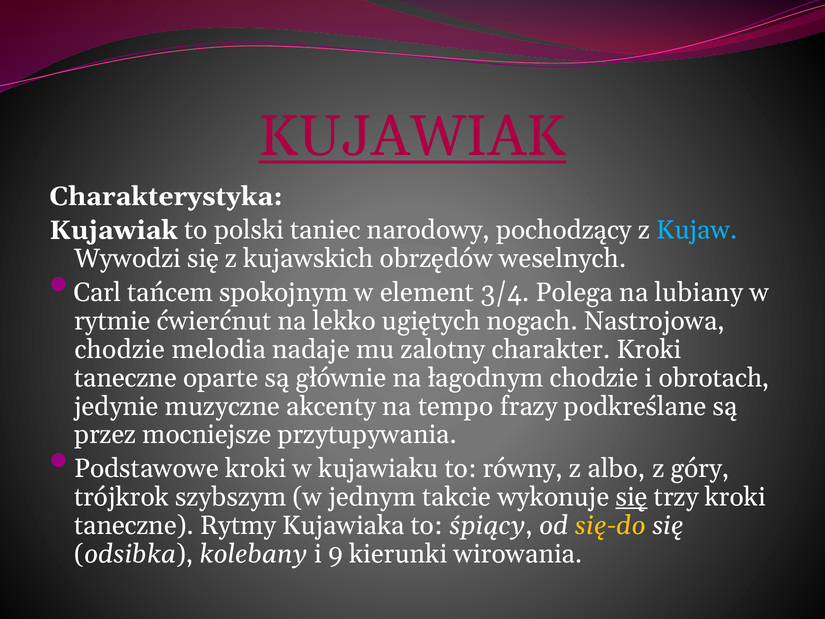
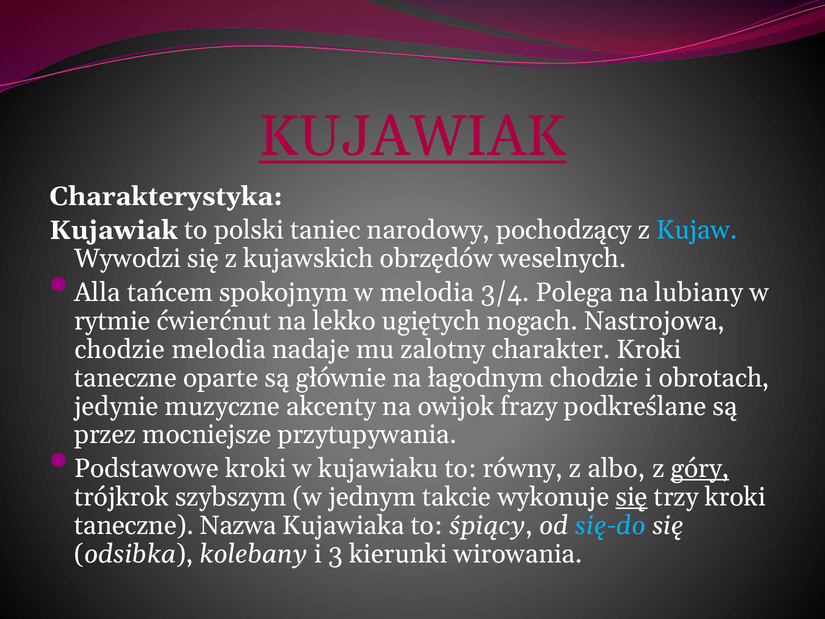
Carl: Carl -> Alla (97, 292)
w element: element -> melodia (427, 292)
tempo: tempo -> owijok (456, 406)
góry underline: none -> present (700, 468)
Rytmy: Rytmy -> Nazwa (238, 525)
się-do colour: yellow -> light blue (610, 525)
9: 9 -> 3 (335, 554)
